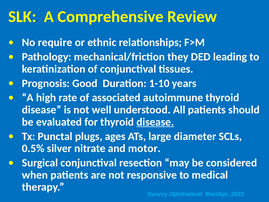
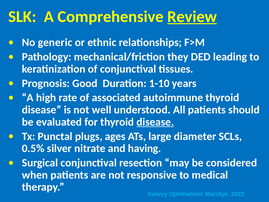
Review underline: none -> present (192, 17)
require: require -> generic (55, 42)
motor: motor -> having (145, 148)
